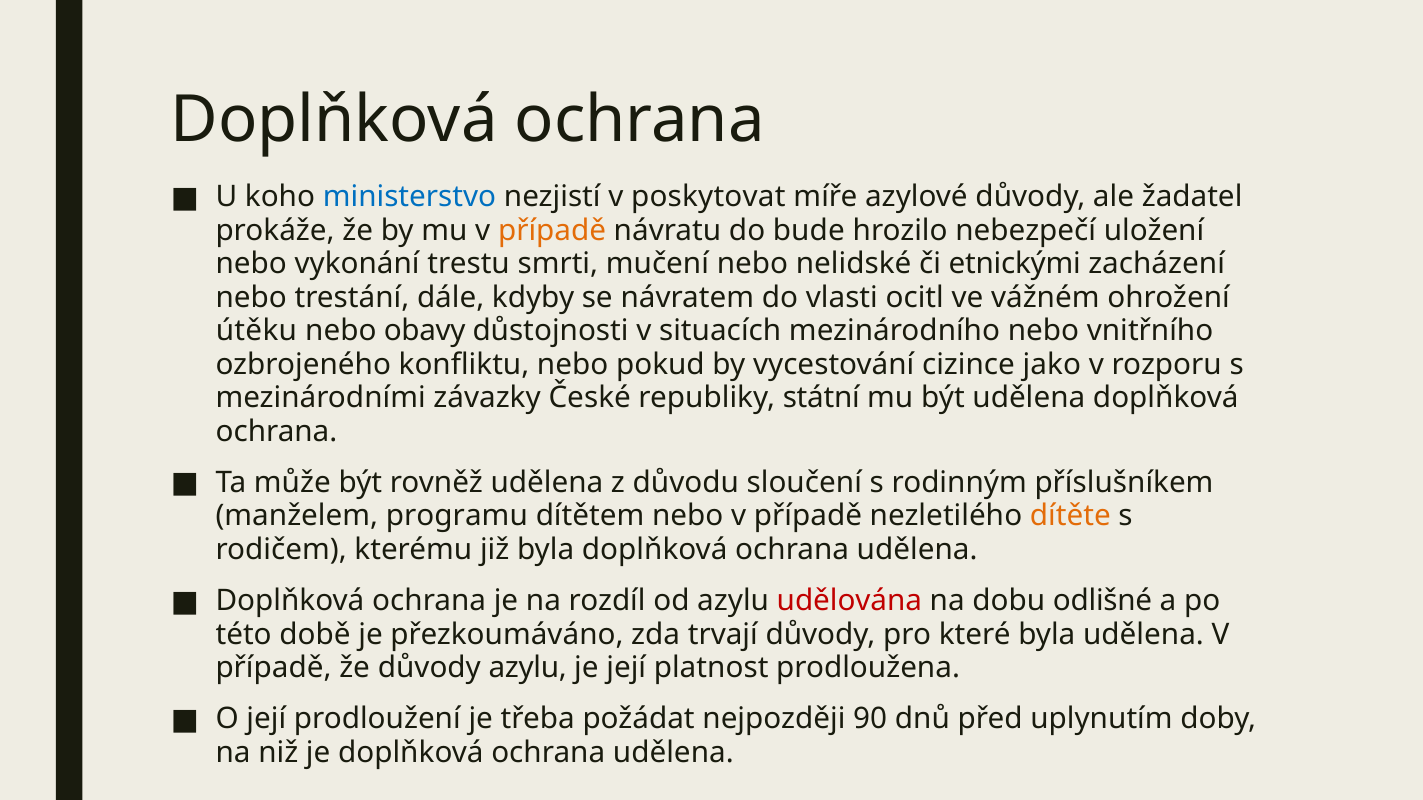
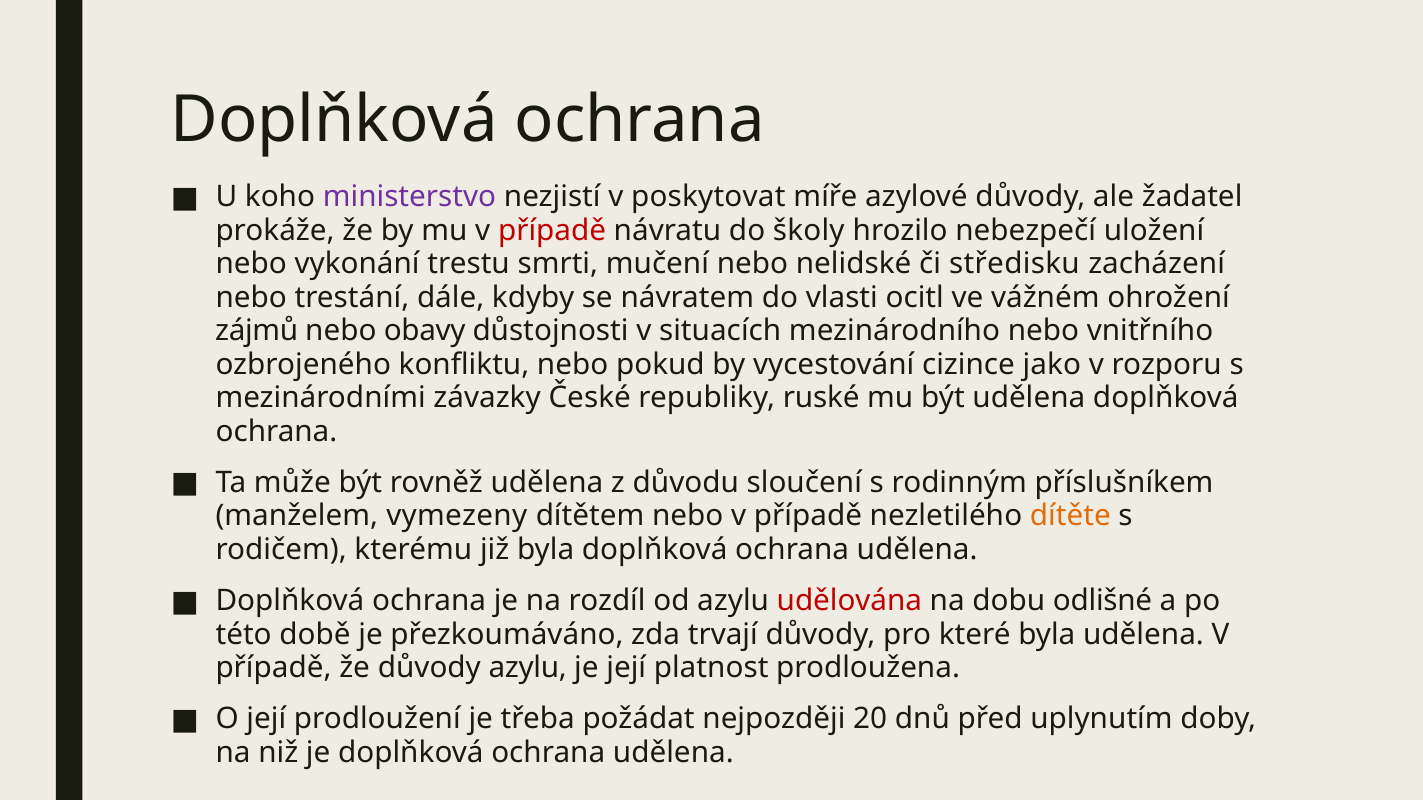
ministerstvo colour: blue -> purple (410, 197)
případě colour: orange -> red (552, 231)
bude: bude -> školy (809, 231)
etnickými: etnickými -> středisku (1014, 264)
útěku: útěku -> zájmů (257, 331)
státní: státní -> ruské (821, 398)
programu: programu -> vymezeny (457, 516)
90: 90 -> 20 (870, 720)
